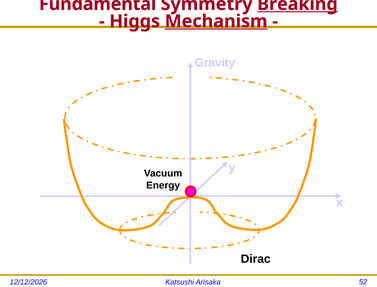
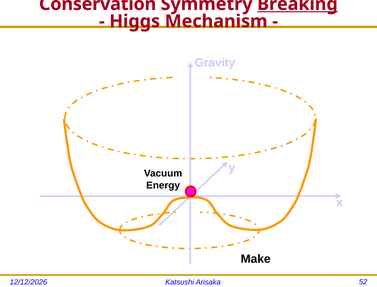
Fundamental: Fundamental -> Conservation (98, 4)
Mechanism underline: present -> none (216, 21)
Dirac: Dirac -> Make (256, 259)
